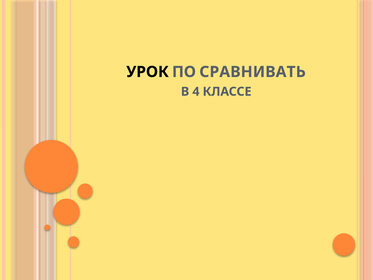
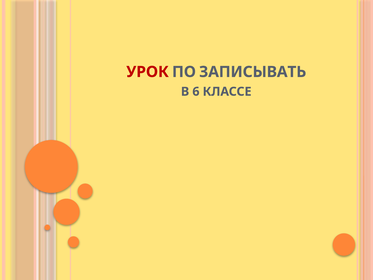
УРОК colour: black -> red (148, 72)
СРАВНИВАТЬ: СРАВНИВАТЬ -> ЗАПИСЫВАТЬ (253, 72)
4: 4 -> 6 (196, 92)
